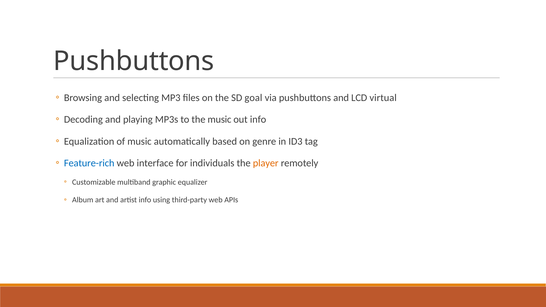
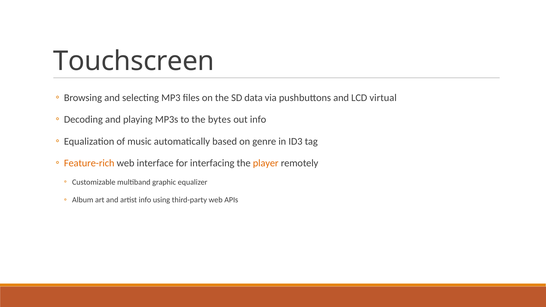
Pushbuttons: Pushbuttons -> Touchscreen (134, 61)
goal: goal -> data (254, 98)
the music: music -> bytes (219, 120)
Feature-rich colour: blue -> orange (89, 163)
individuals: individuals -> interfacing (212, 163)
